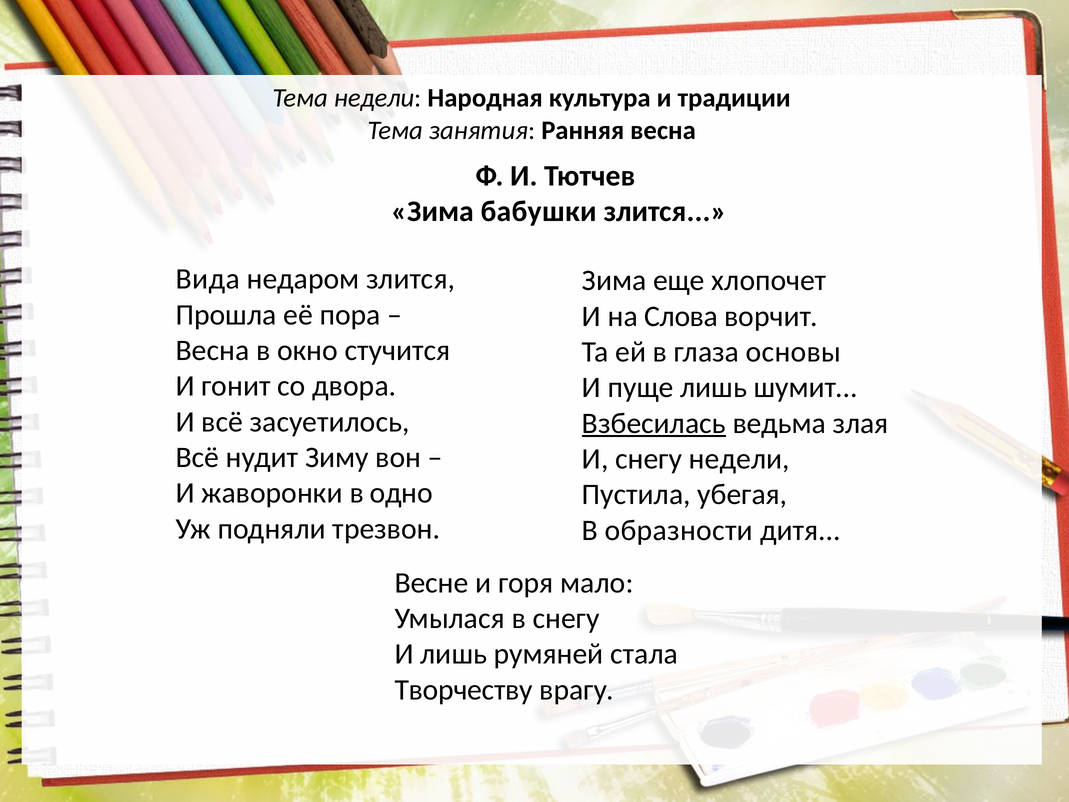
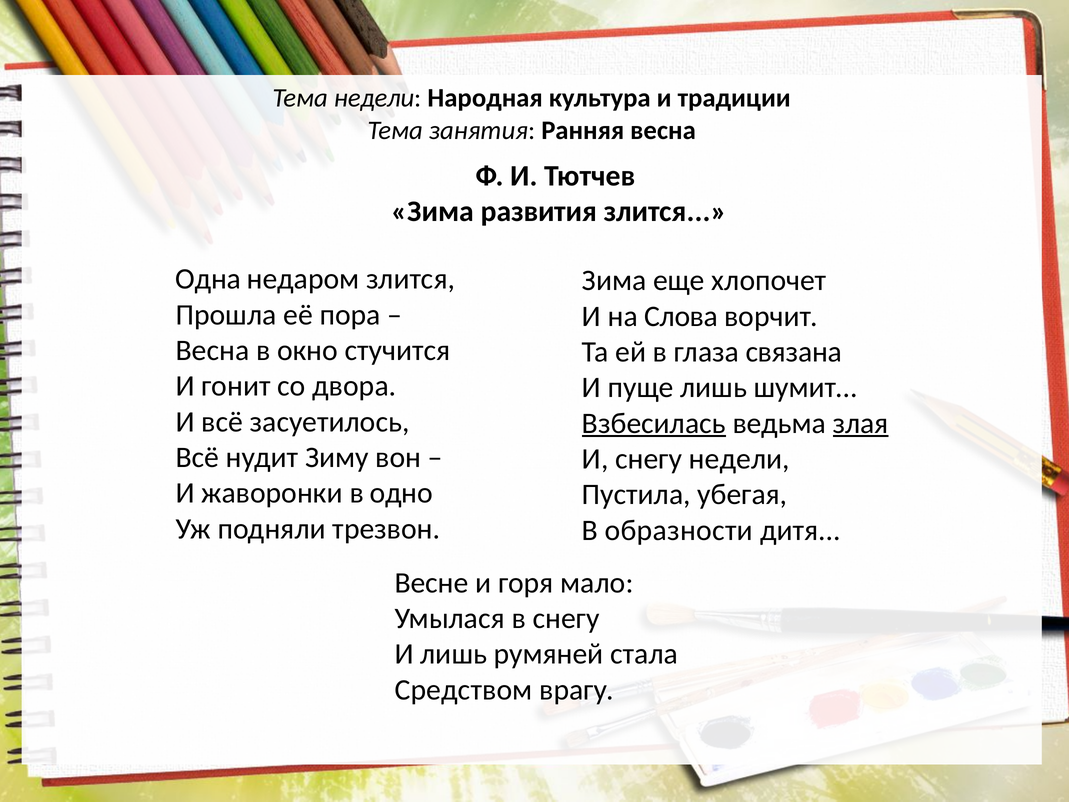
бабушки: бабушки -> развития (539, 211)
Вида: Вида -> Одна (208, 279)
основы: основы -> связана (794, 352)
злая underline: none -> present (861, 423)
Творчеству: Творчеству -> Средством (464, 690)
